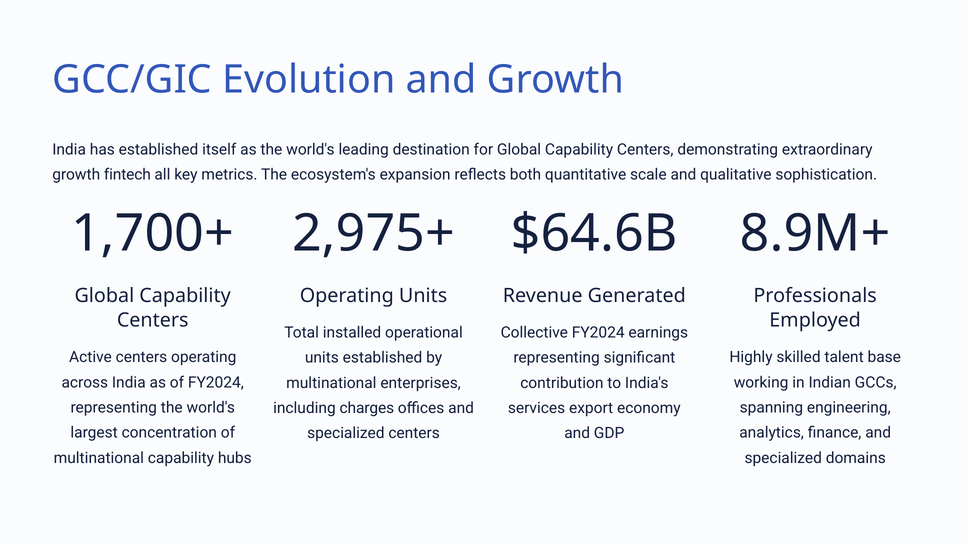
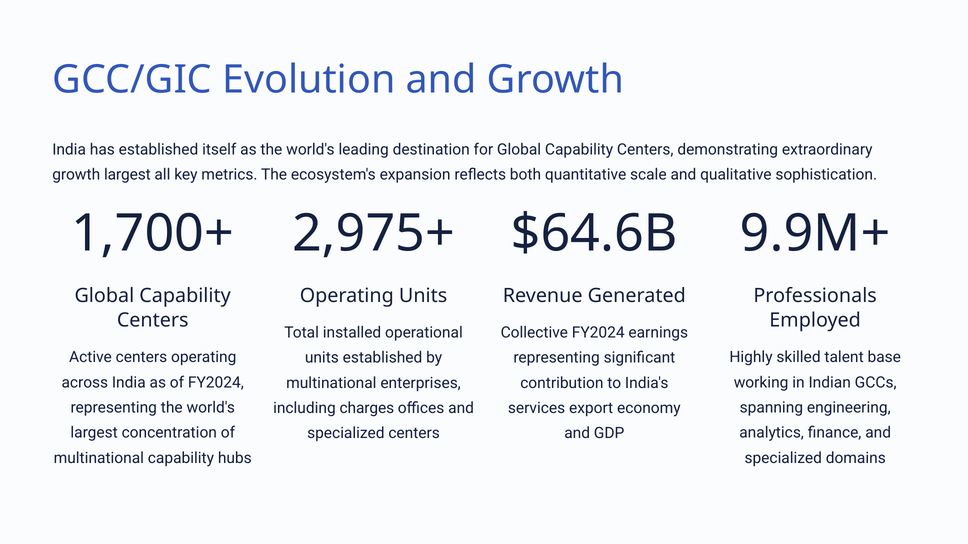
growth fintech: fintech -> largest (127, 175)
8.9M+: 8.9M+ -> 9.9M+ (815, 234)
